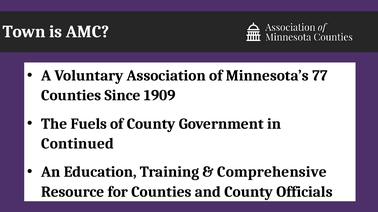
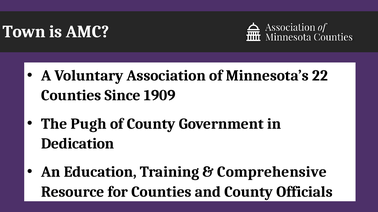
77: 77 -> 22 (320, 76)
Fuels: Fuels -> Pugh (89, 124)
Continued: Continued -> Dedication (78, 144)
